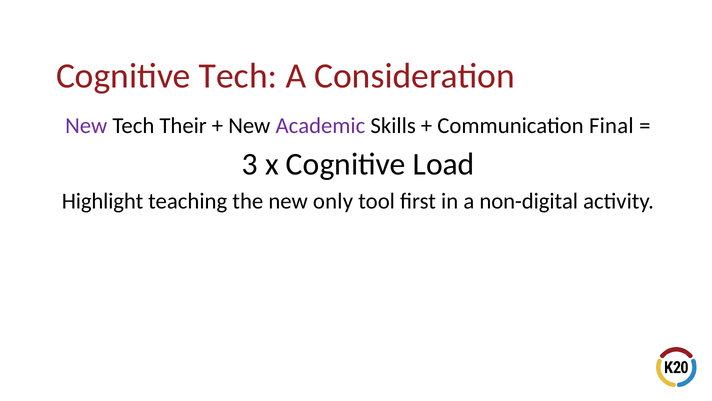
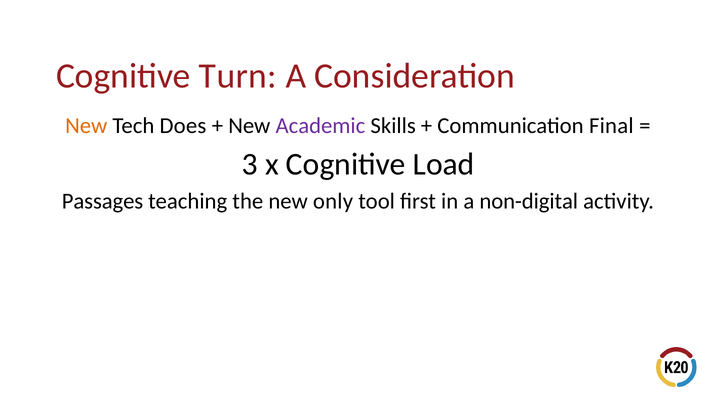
Cognitive Tech: Tech -> Turn (238, 76)
New colour: purple -> orange (86, 125)
Their: Their -> Does (183, 125)
Highlight: Highlight -> Passages (103, 201)
